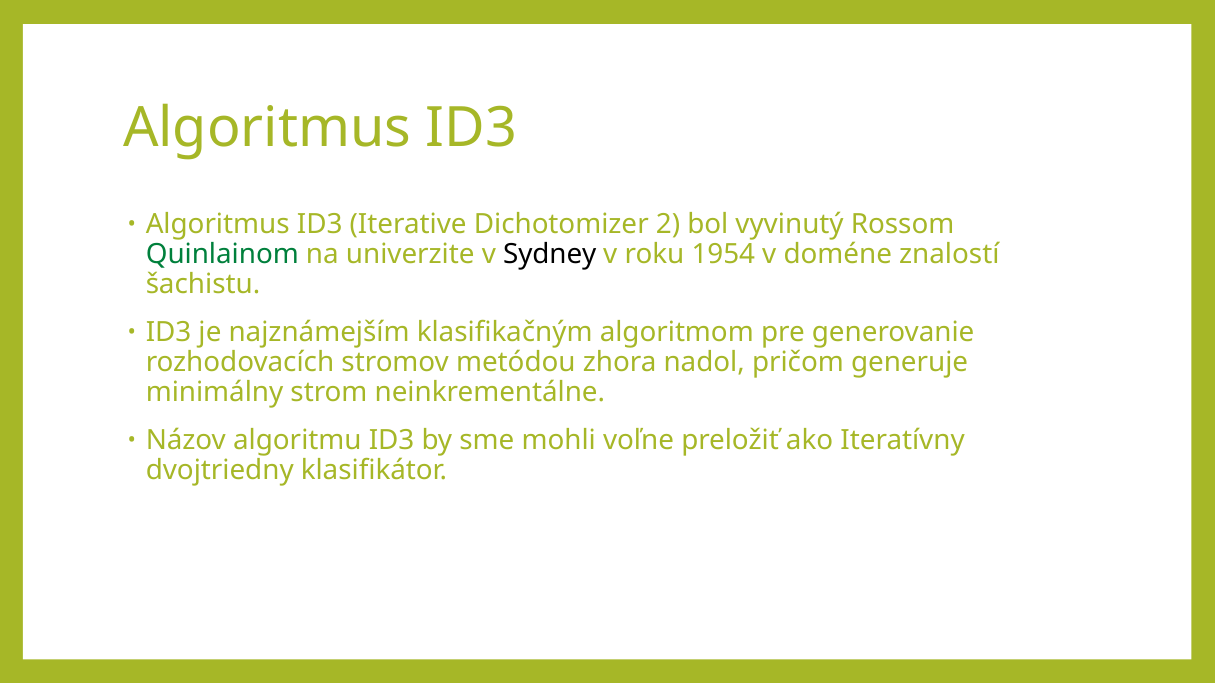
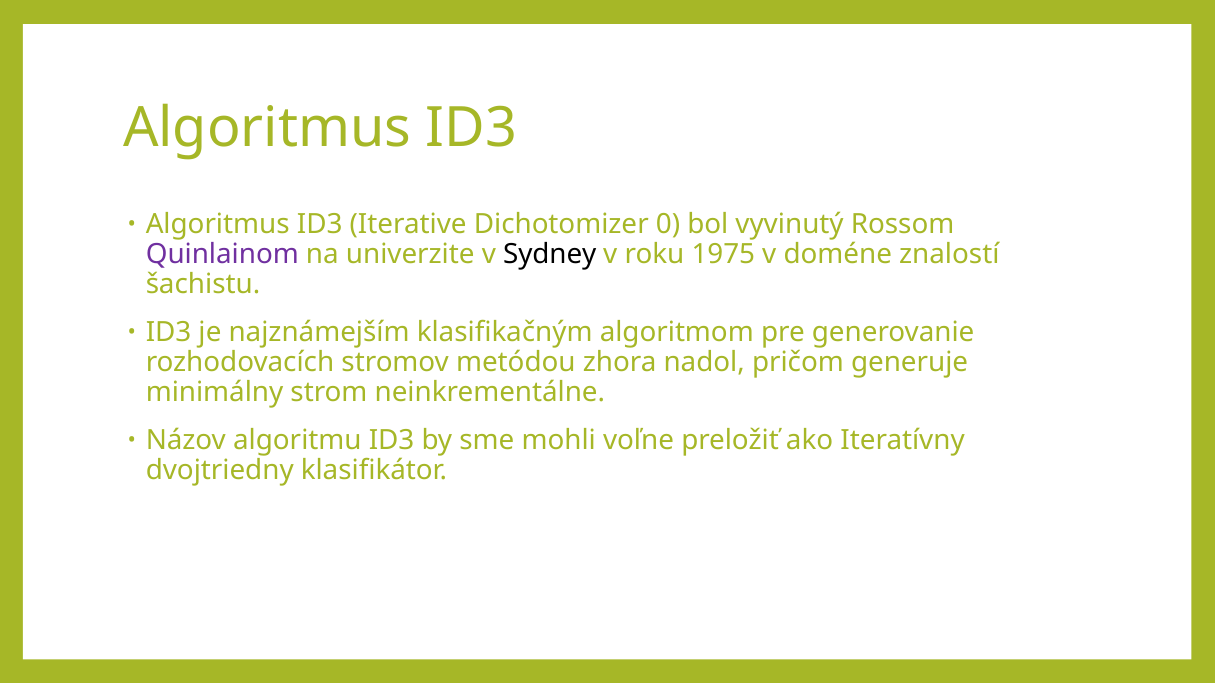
2: 2 -> 0 (668, 224)
Quinlainom colour: green -> purple (222, 254)
1954: 1954 -> 1975 (723, 254)
